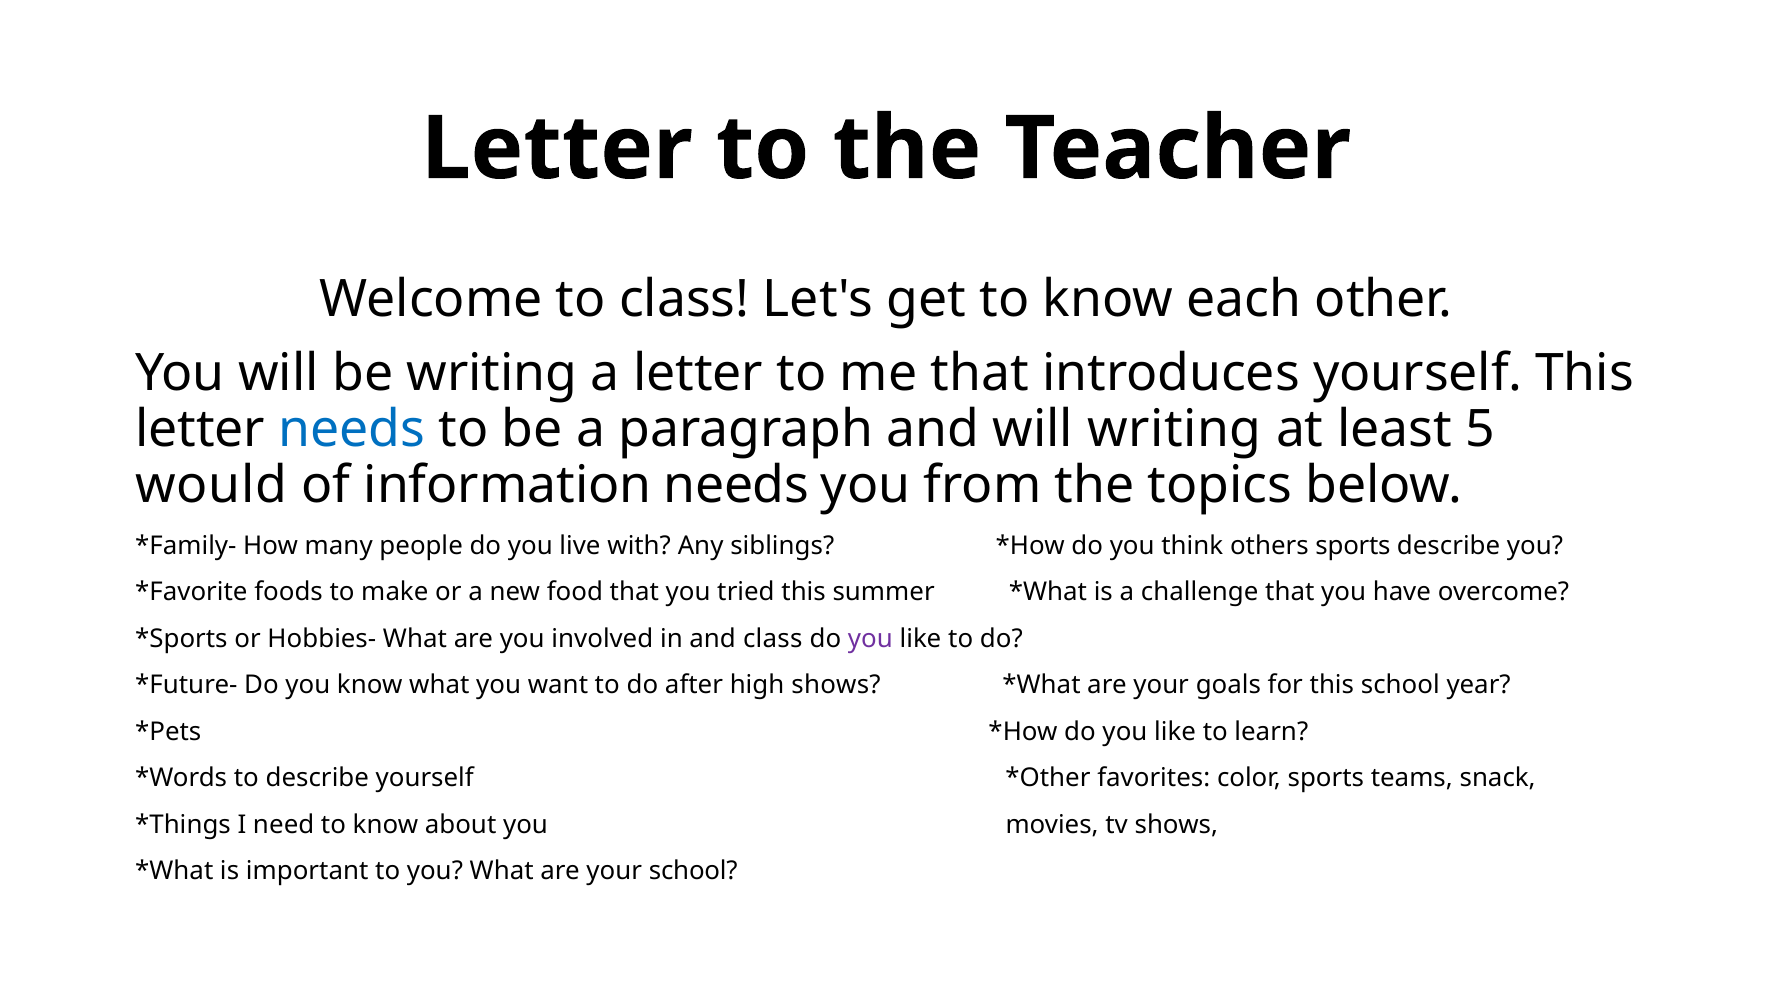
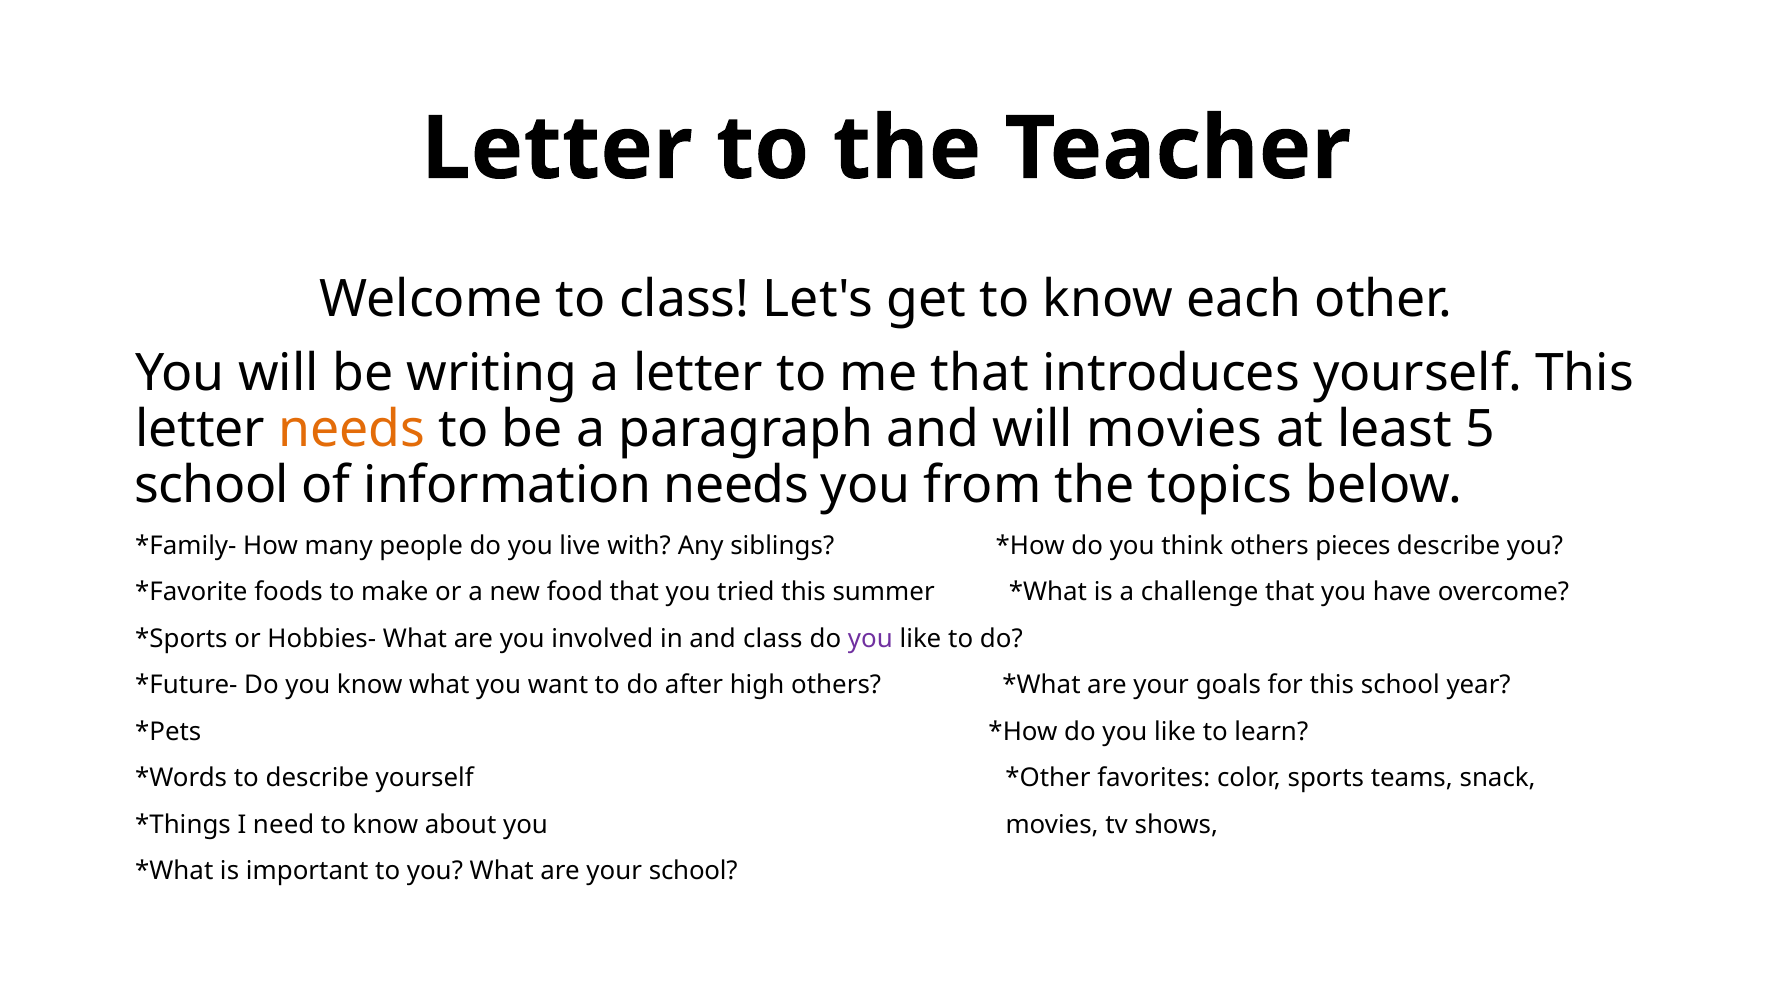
needs colour: blue -> orange (352, 430)
will writing: writing -> movies (1174, 430)
would: would -> school (212, 485)
others sports: sports -> pieces (1353, 546)
high shows: shows -> others (836, 685)
